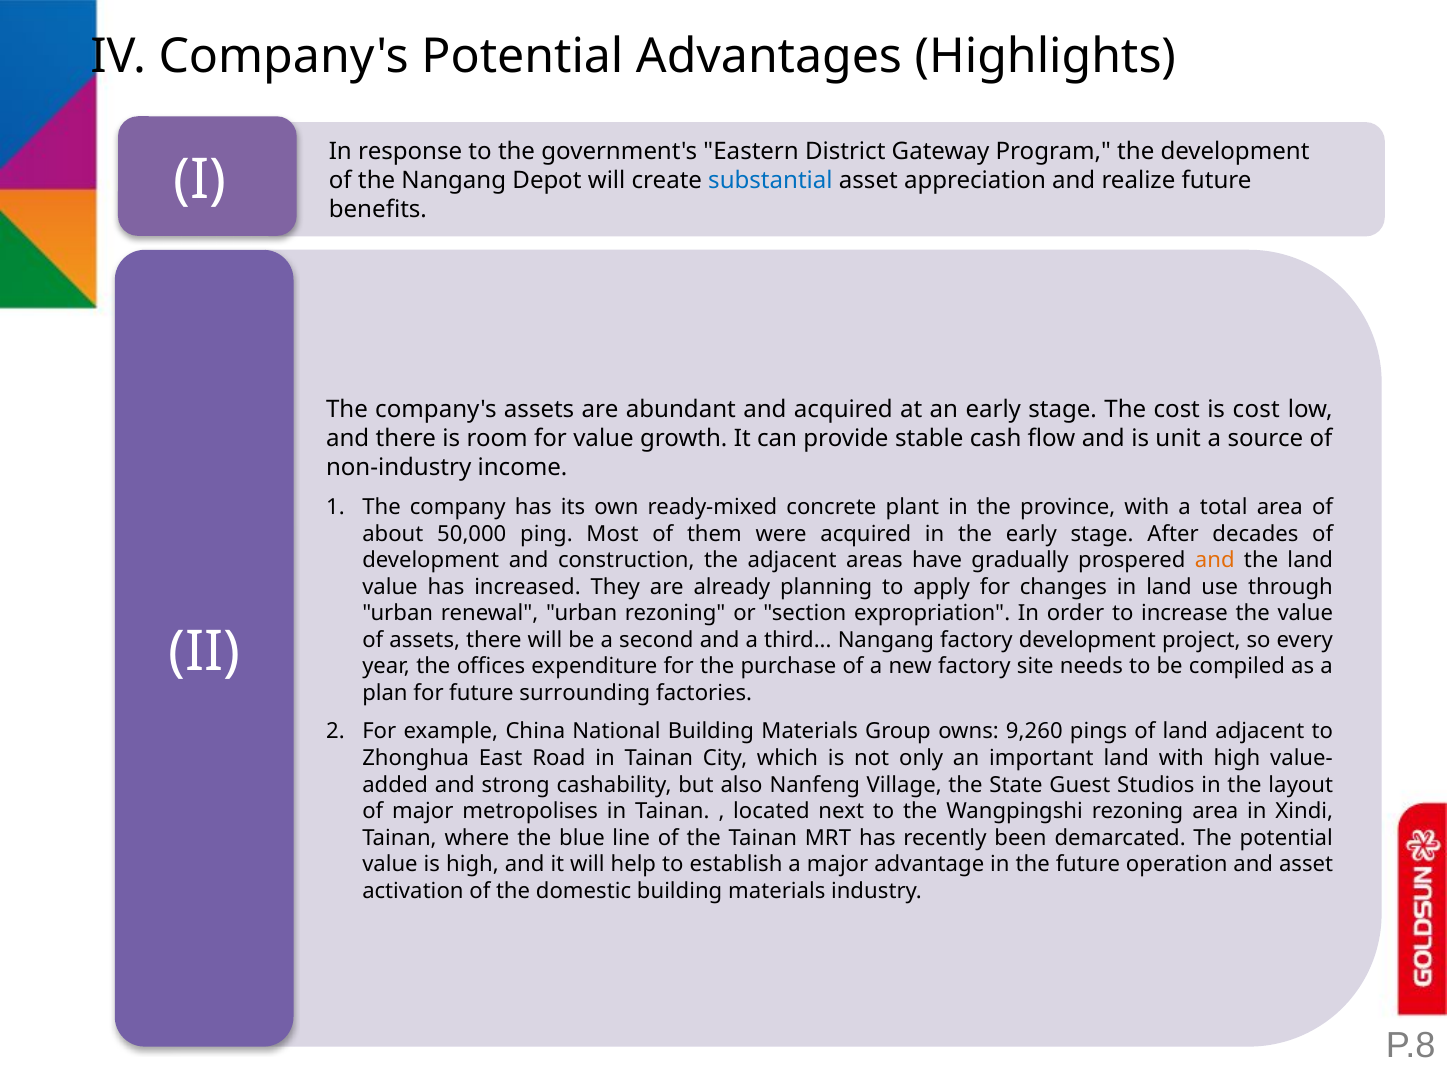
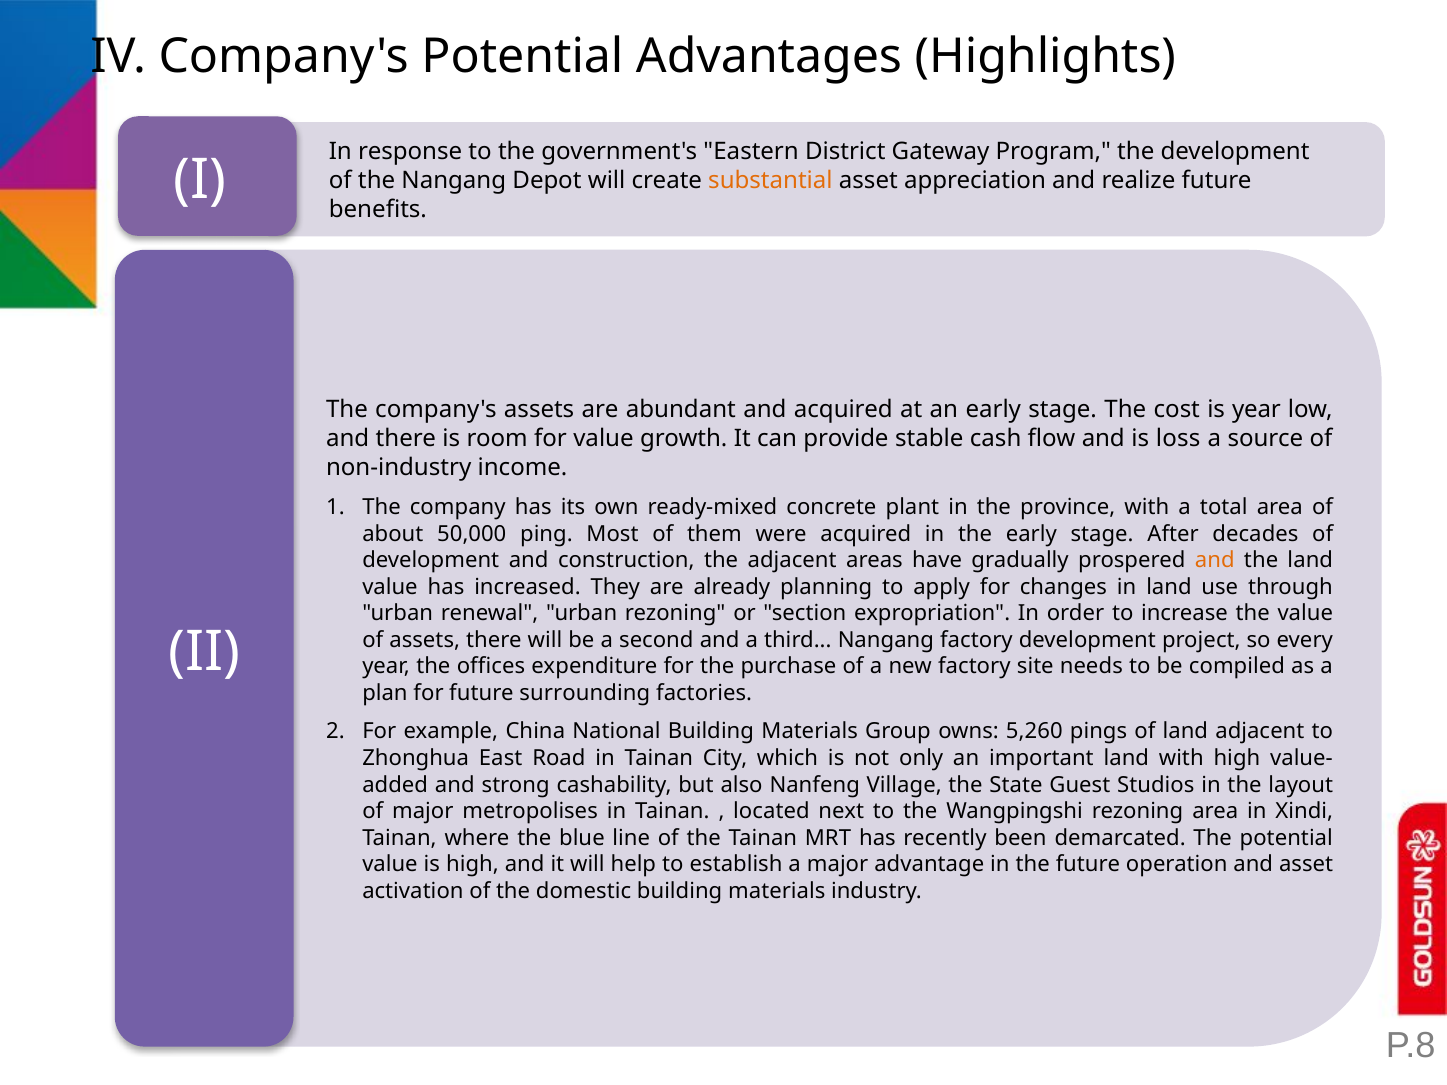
substantial colour: blue -> orange (770, 181)
is cost: cost -> year (1256, 410)
unit: unit -> loss (1178, 439)
9,260: 9,260 -> 5,260 (1034, 732)
